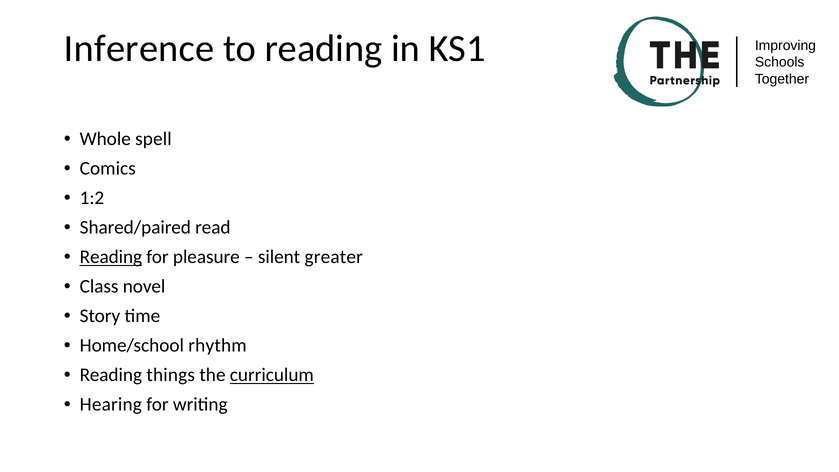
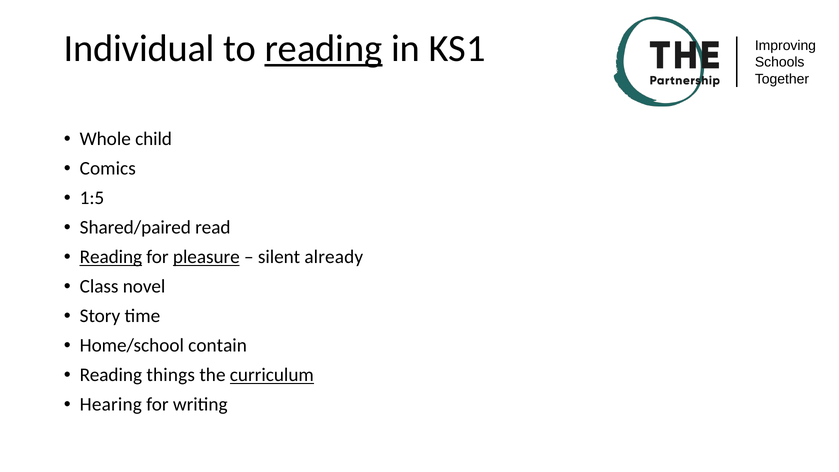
Inference: Inference -> Individual (139, 49)
reading underline: none -> present (324, 49)
spell: spell -> child (154, 139)
1:2: 1:2 -> 1:5 (92, 198)
pleasure underline: none -> present (206, 257)
greater: greater -> already (334, 257)
rhythm: rhythm -> contain (218, 346)
